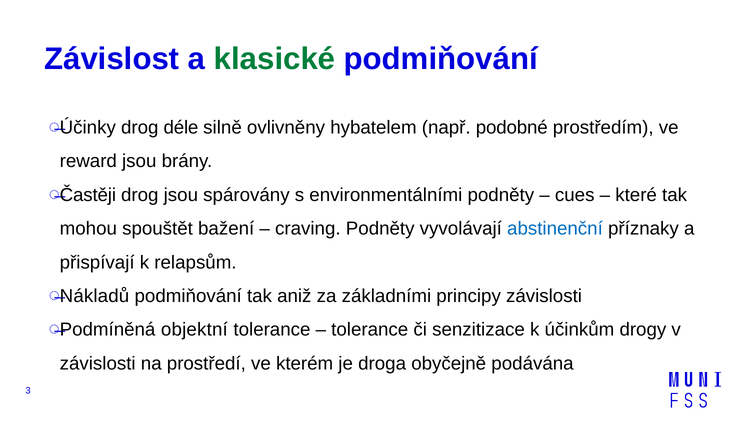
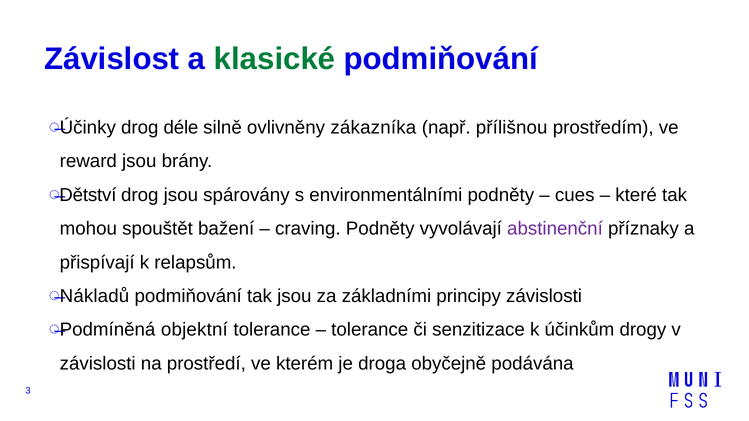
hybatelem: hybatelem -> zákazníka (373, 128)
podobné: podobné -> přílišnou (512, 128)
Častěji: Častěji -> Dětství (88, 195)
abstinenční colour: blue -> purple (555, 229)
tak aniž: aniž -> jsou (294, 296)
